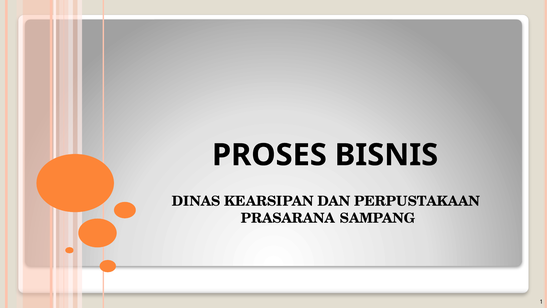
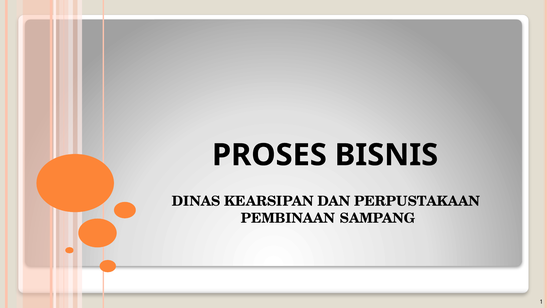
PRASARANA: PRASARANA -> PEMBINAAN (288, 218)
